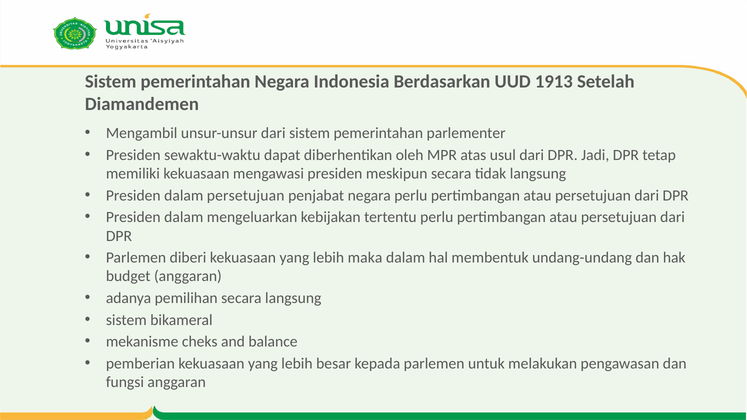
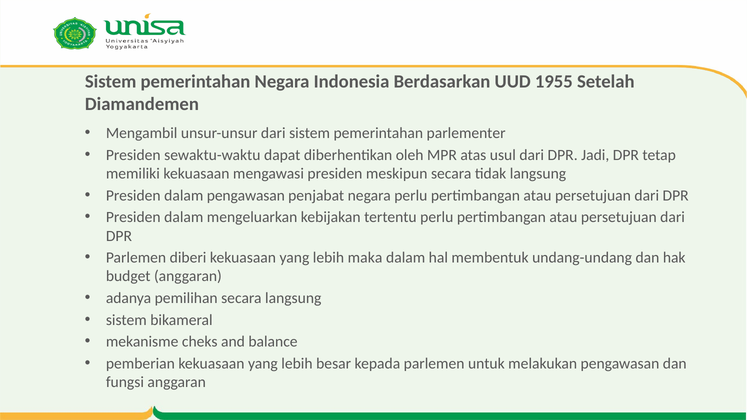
1913: 1913 -> 1955 (554, 82)
dalam persetujuan: persetujuan -> pengawasan (246, 196)
